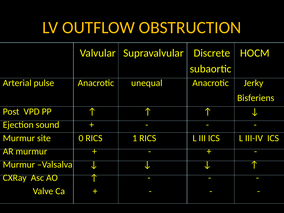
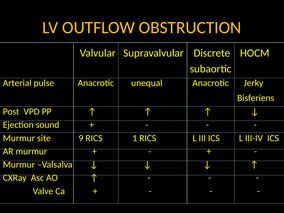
0: 0 -> 9 (81, 138)
